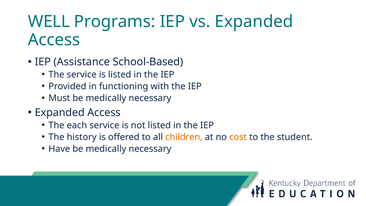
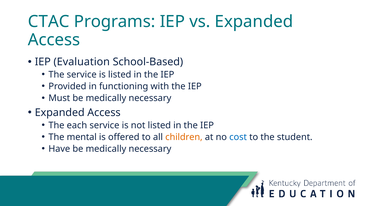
WELL: WELL -> CTAC (49, 22)
Assistance: Assistance -> Evaluation (82, 62)
history: history -> mental (82, 137)
cost colour: orange -> blue (238, 137)
